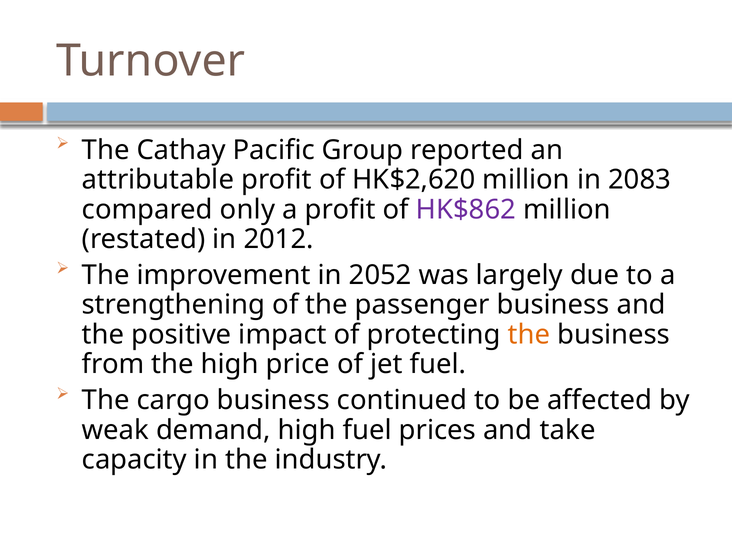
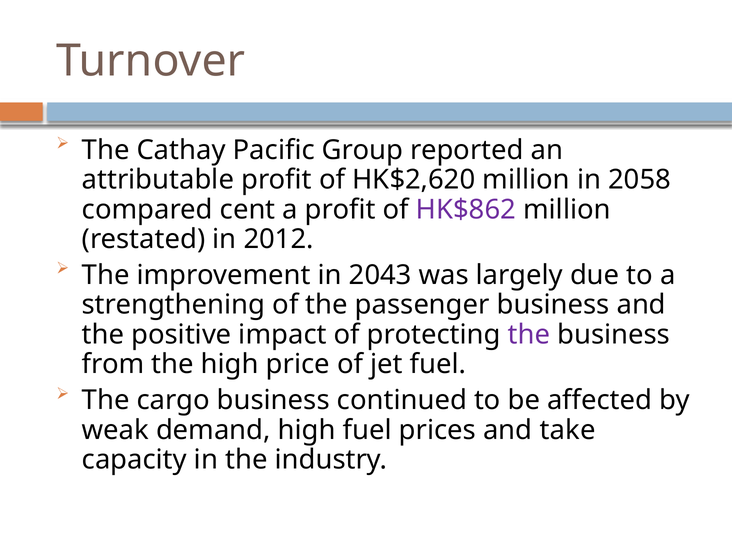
2083: 2083 -> 2058 (640, 180)
only: only -> cent (248, 209)
2052: 2052 -> 2043 (380, 275)
the colour: orange -> purple (529, 335)
